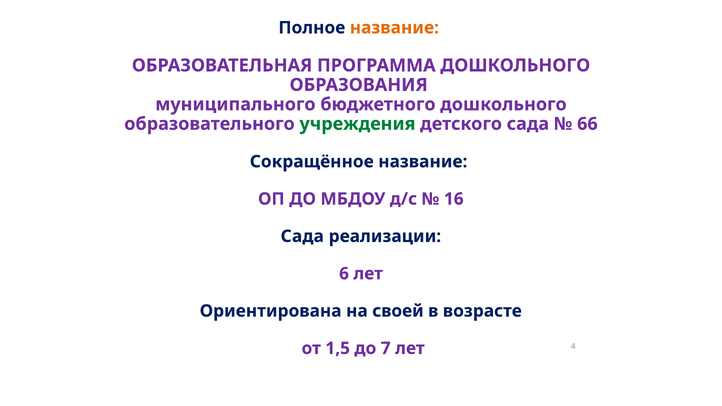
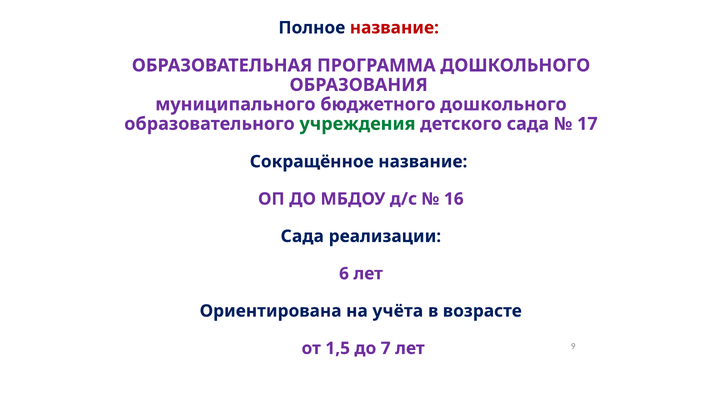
название colour: orange -> red (394, 28)
66: 66 -> 17 (587, 124)
своей: своей -> учёта (398, 311)
4: 4 -> 9 (573, 347)
